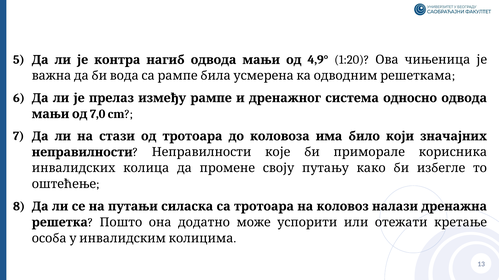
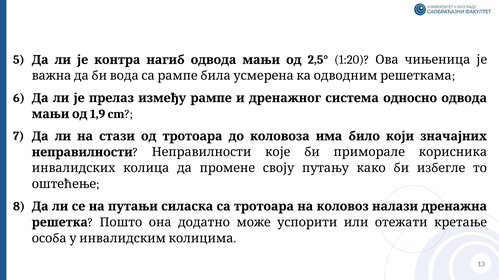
4,9°: 4,9° -> 2,5° (318, 60)
7,0: 7,0 -> 1,9 (98, 114)
